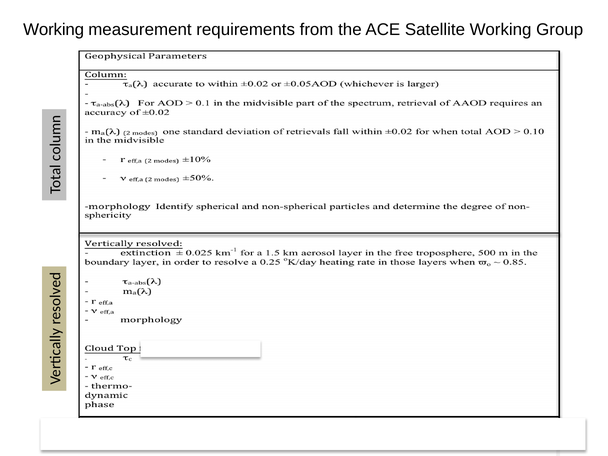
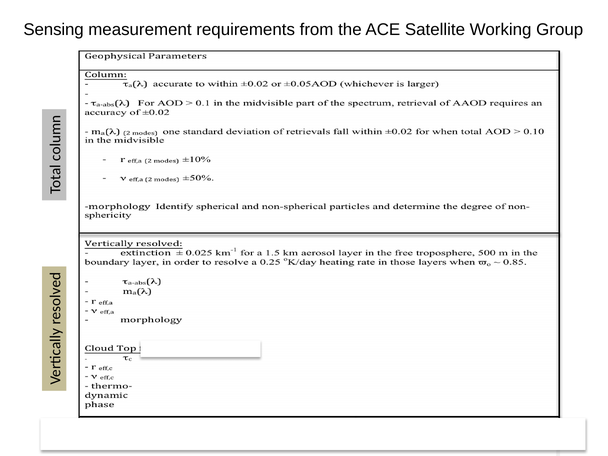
Working: Working -> Sensing (54, 30)
